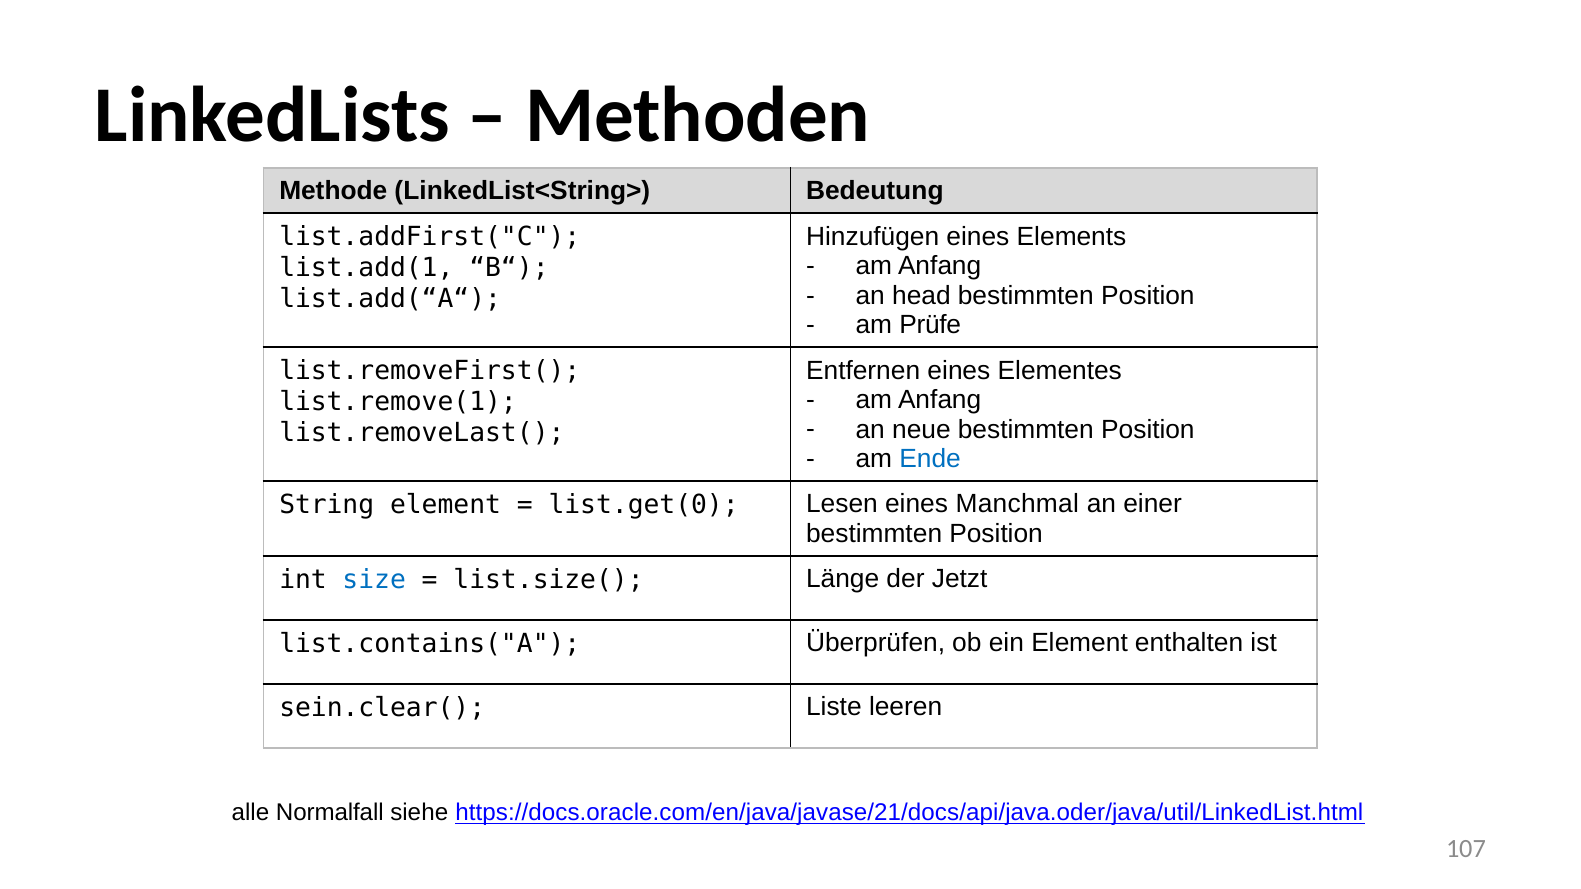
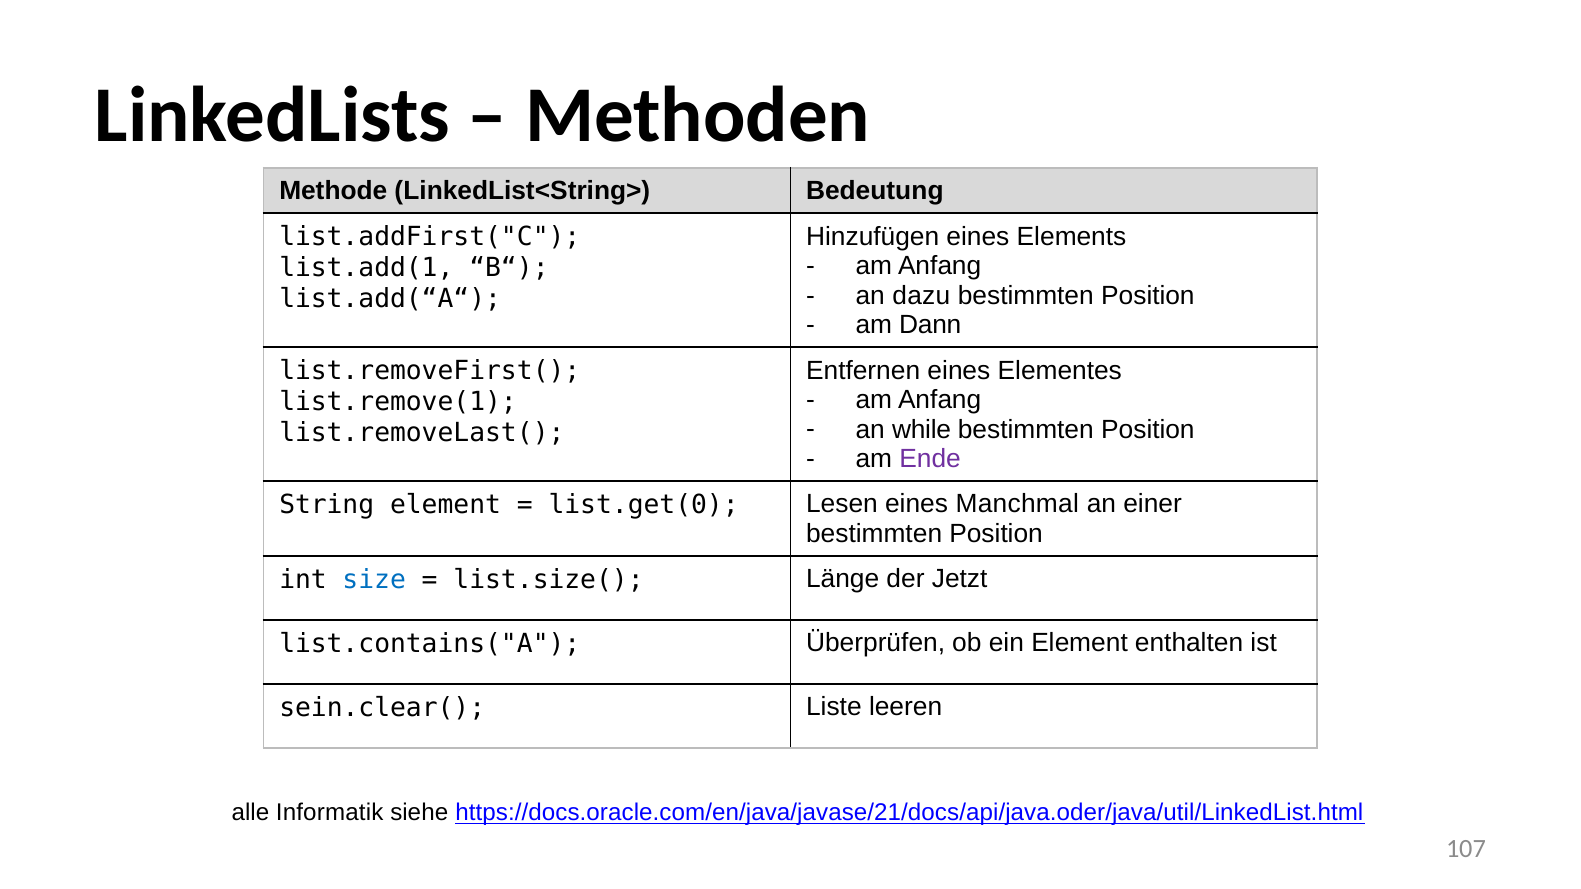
head: head -> dazu (921, 296)
Prüfe: Prüfe -> Dann (930, 325)
neue: neue -> while (922, 430)
Ende colour: blue -> purple (930, 459)
Normalfall: Normalfall -> Informatik (330, 813)
